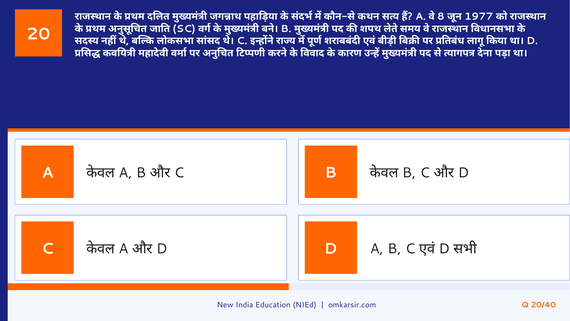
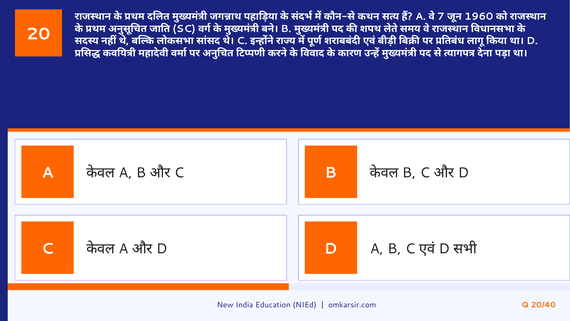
8: 8 -> 7 (441, 17)
1977: 1977 -> 1960 (479, 17)
